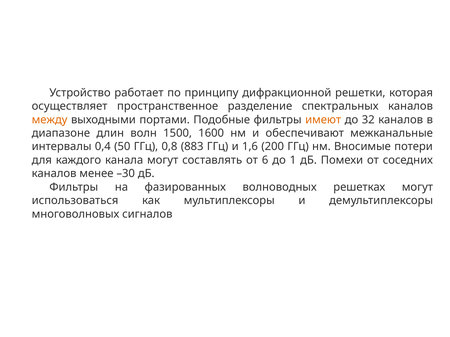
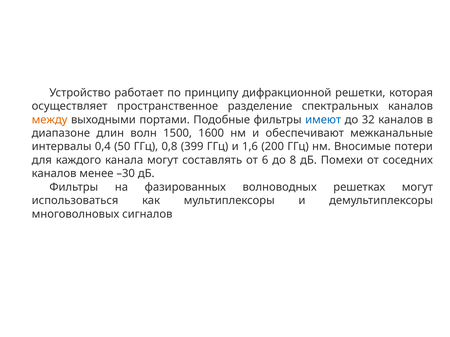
имеют colour: orange -> blue (323, 120)
883: 883 -> 399 (192, 147)
1: 1 -> 8 (293, 160)
